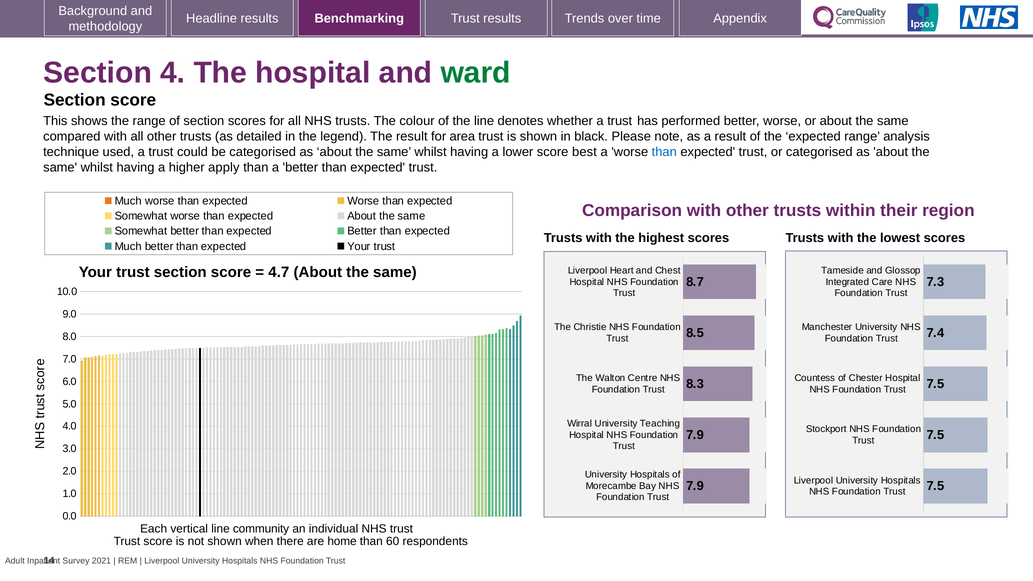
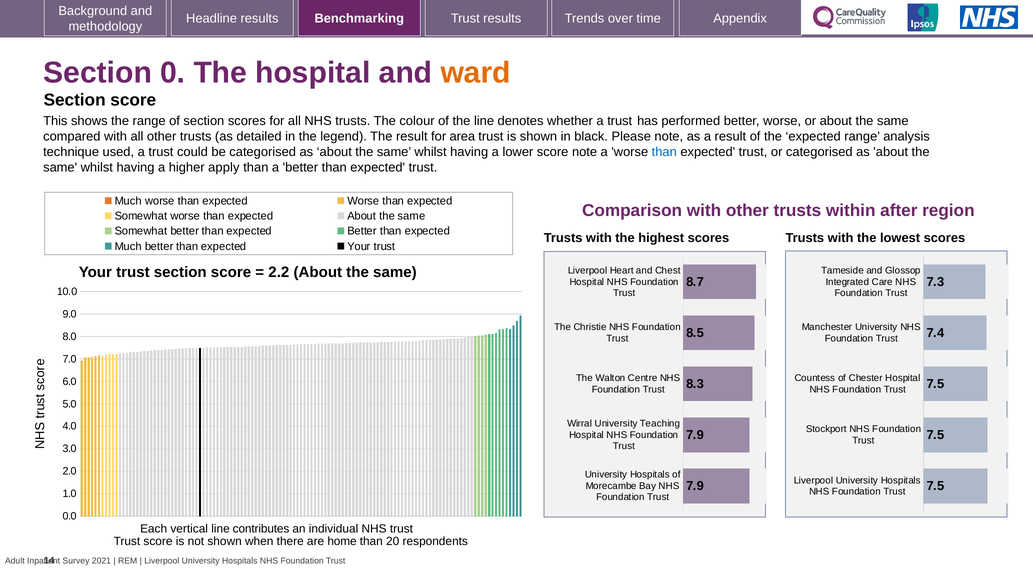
4: 4 -> 0 (173, 73)
ward colour: green -> orange (476, 73)
score best: best -> note (585, 152)
their: their -> after (899, 211)
4.7: 4.7 -> 2.2 (279, 272)
community: community -> contributes (261, 529)
60: 60 -> 20 (393, 541)
